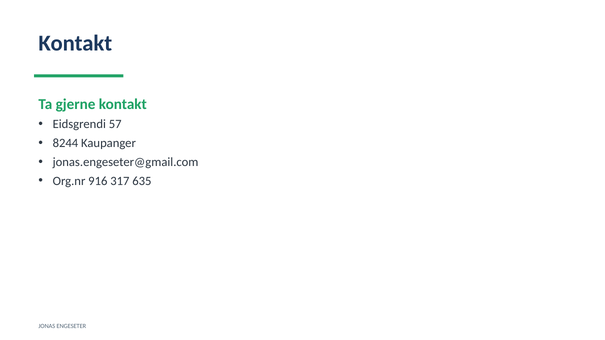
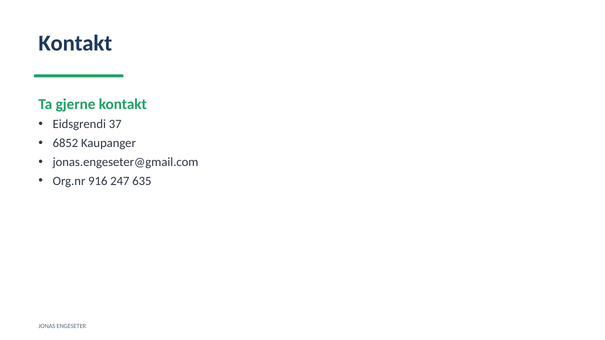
57: 57 -> 37 (115, 124)
8244: 8244 -> 6852 (65, 143)
317: 317 -> 247 (120, 181)
